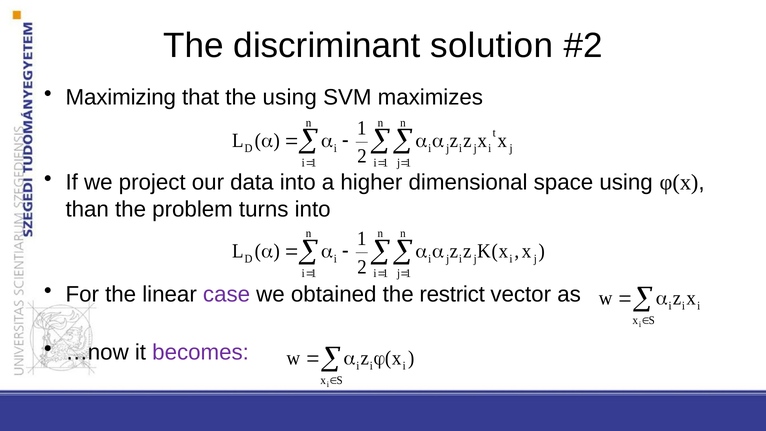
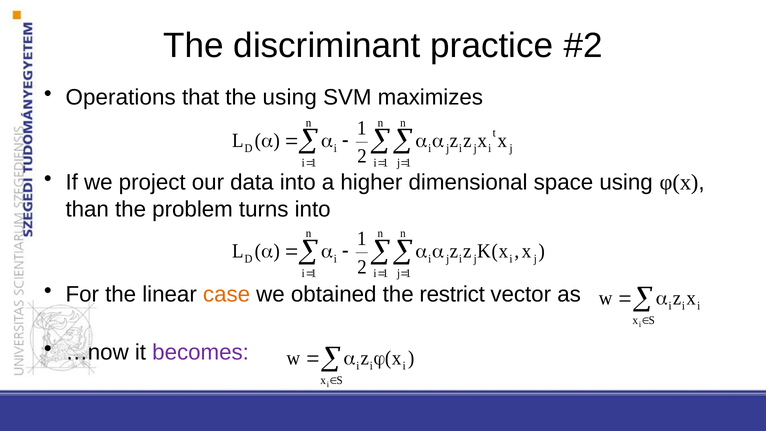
solution: solution -> practice (492, 46)
Maximizing: Maximizing -> Operations (121, 98)
case colour: purple -> orange (227, 294)
